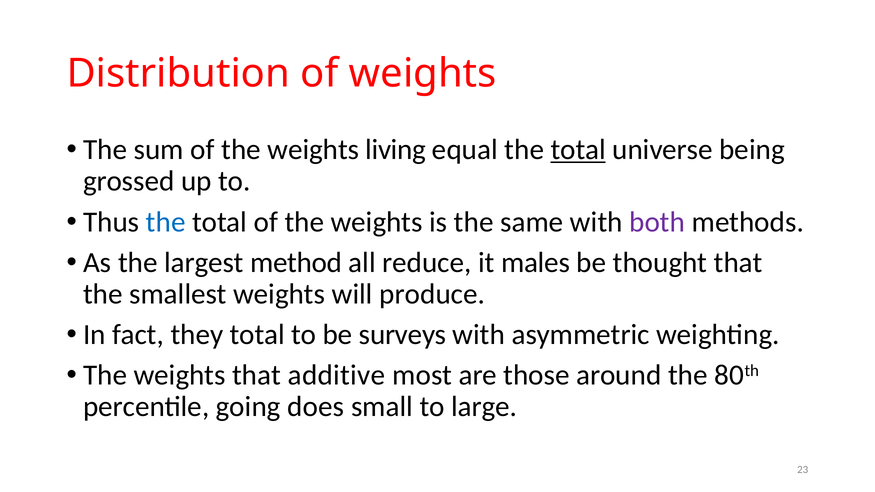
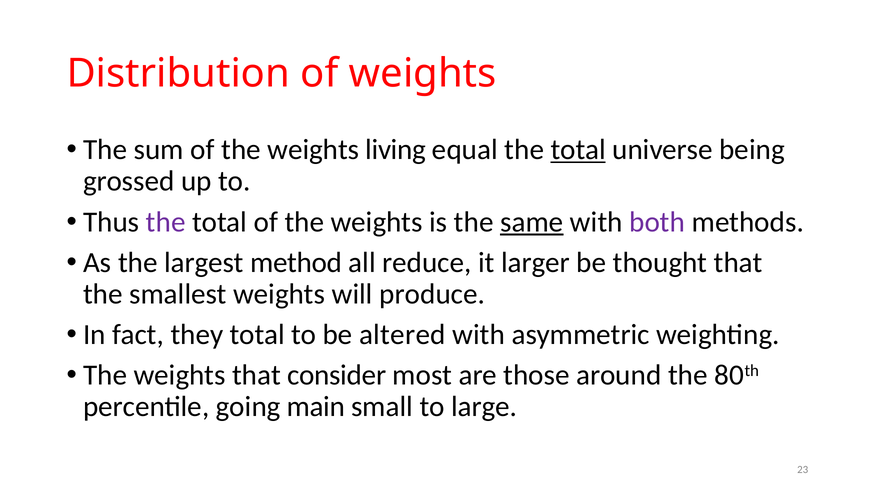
the colour: blue -> purple (166, 222)
same underline: none -> present (532, 222)
males: males -> larger (535, 263)
surveys: surveys -> altered (402, 335)
additive: additive -> consider (337, 375)
does: does -> main (316, 407)
